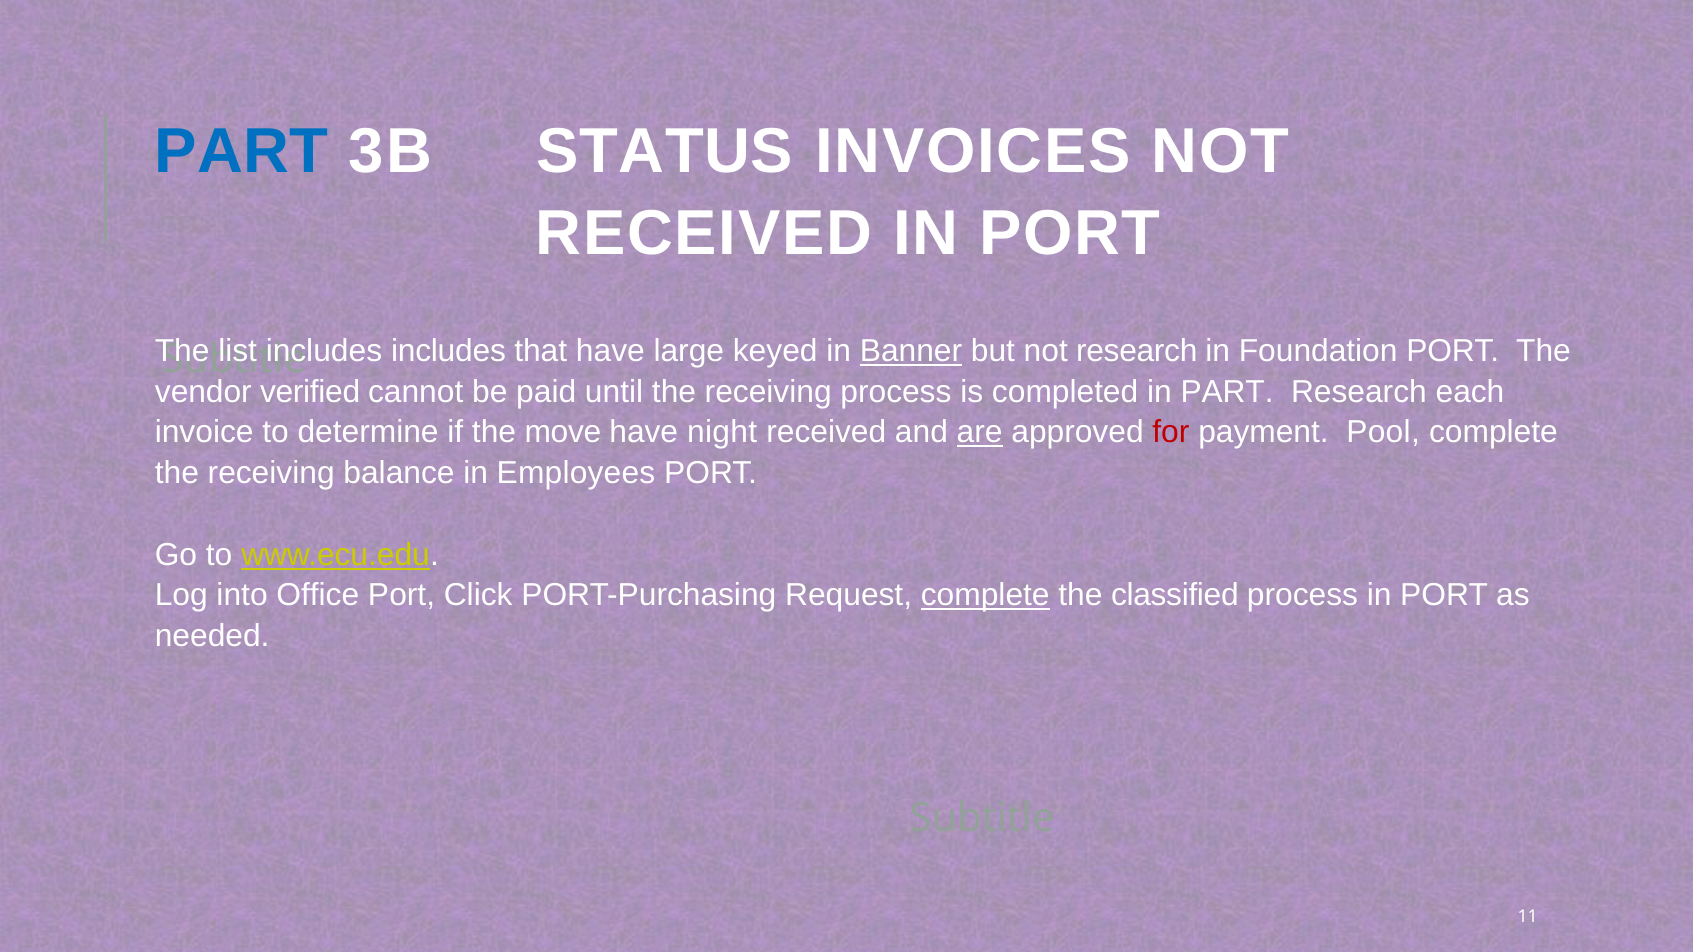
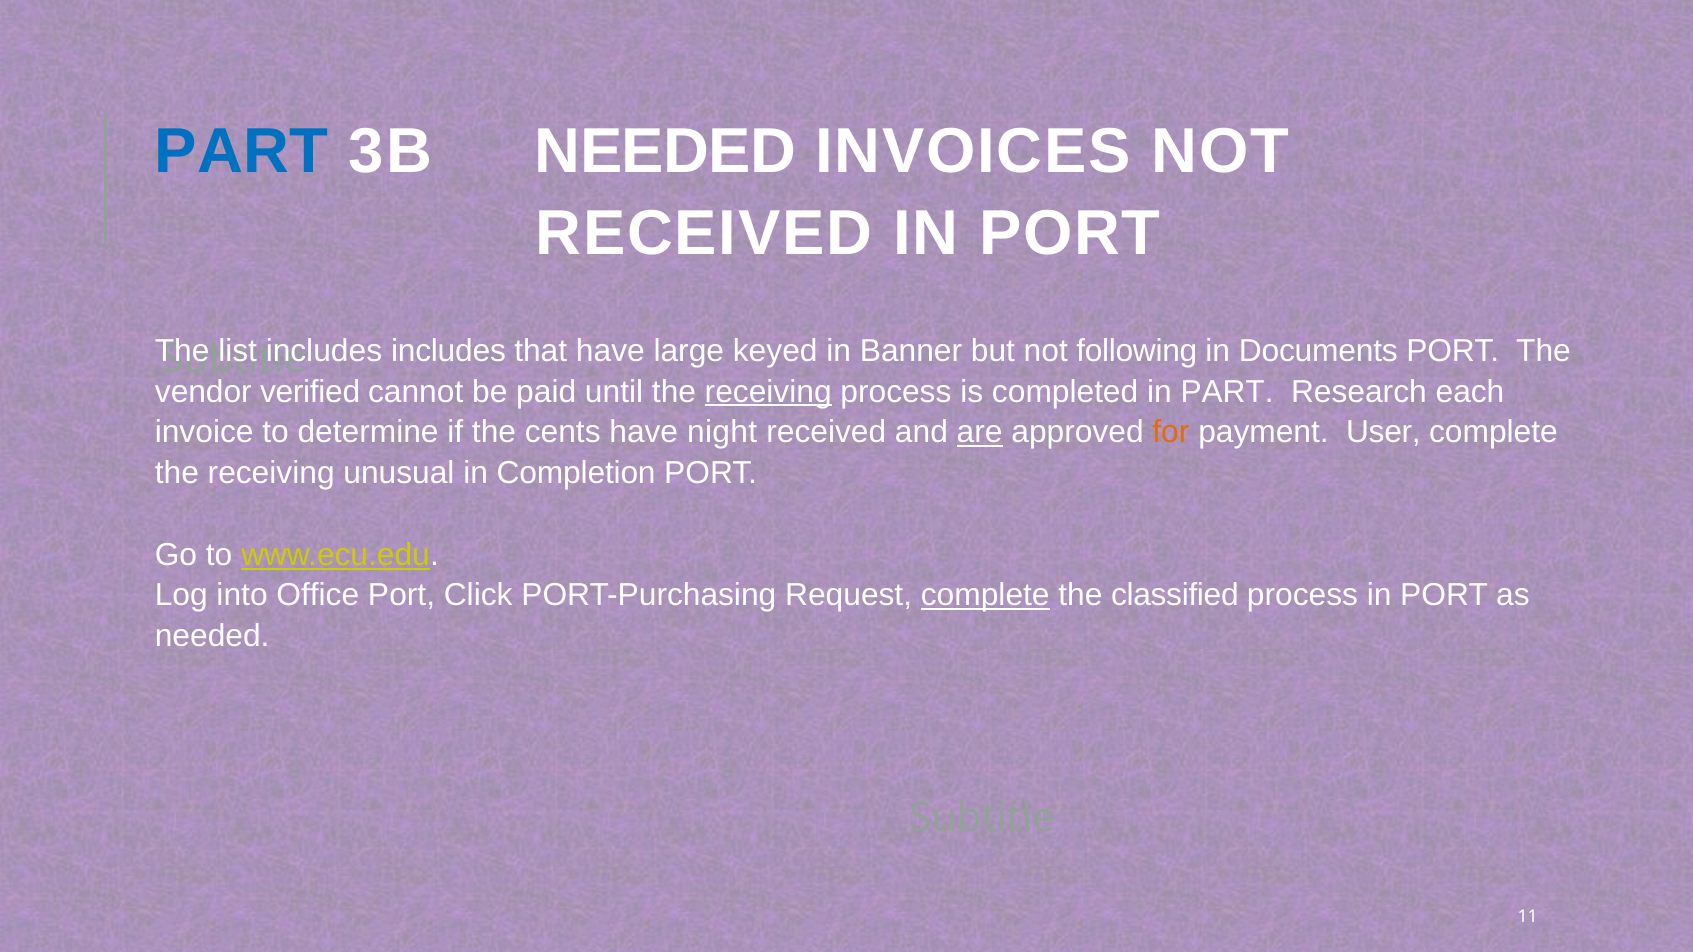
3B STATUS: STATUS -> NEEDED (665, 152)
Banner underline: present -> none (911, 351)
not research: research -> following (1137, 351)
Foundation: Foundation -> Documents (1318, 351)
receiving underline: none -> present (768, 392)
move: move -> cents (563, 433)
for colour: red -> orange (1171, 433)
Pool: Pool -> User (1383, 433)
balance: balance -> unusual (399, 473)
Employees: Employees -> Completion (576, 473)
